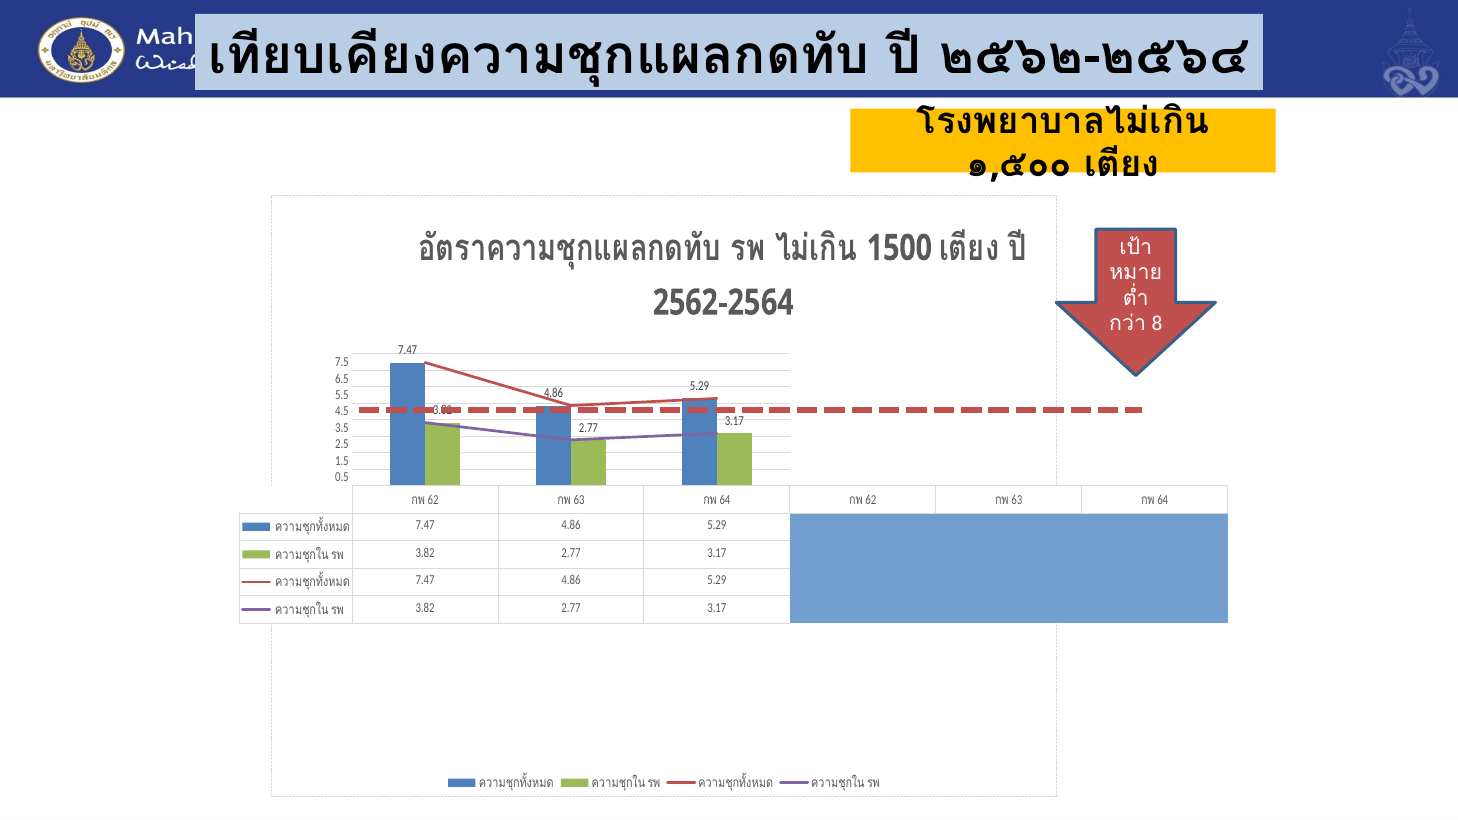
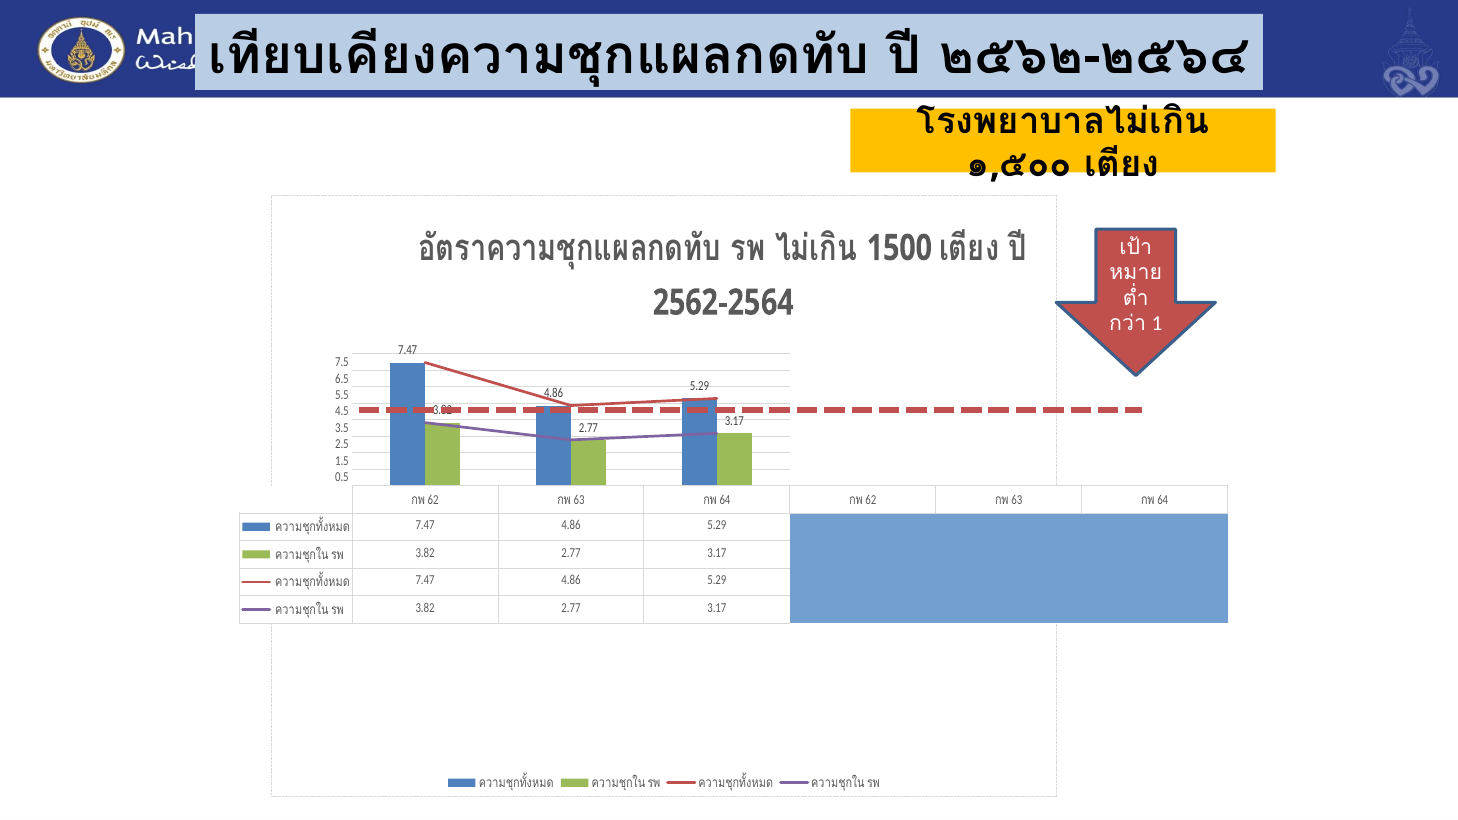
8: 8 -> 1 (1157, 324)
